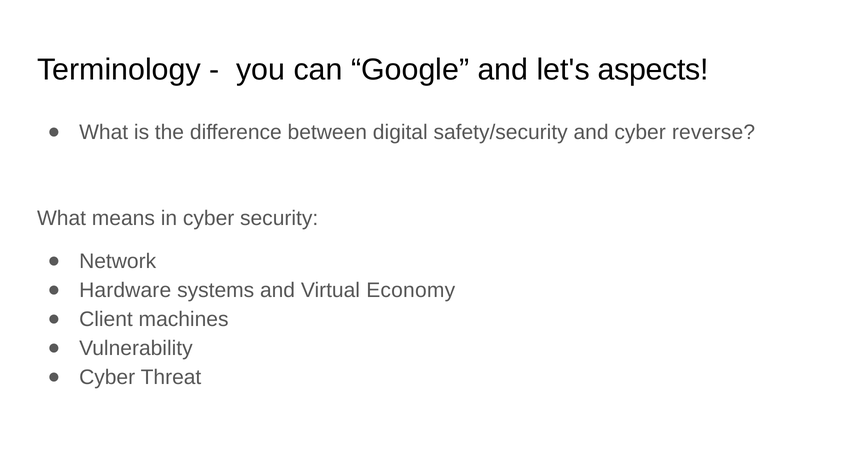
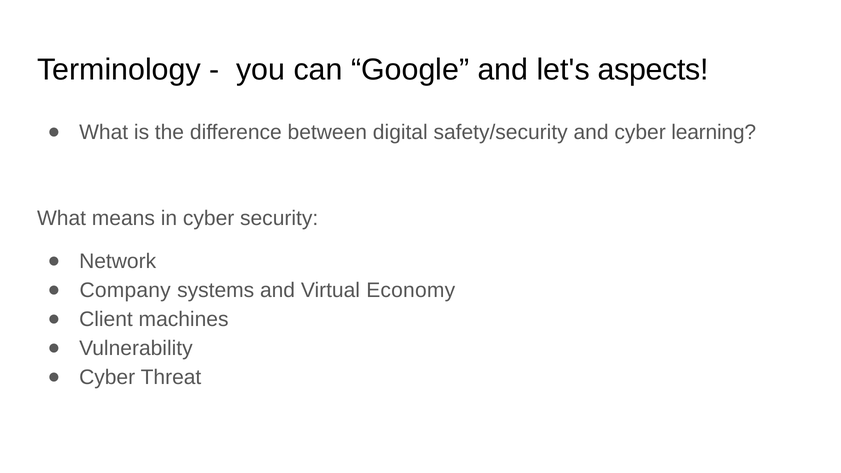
reverse: reverse -> learning (714, 132)
Hardware: Hardware -> Company (125, 290)
